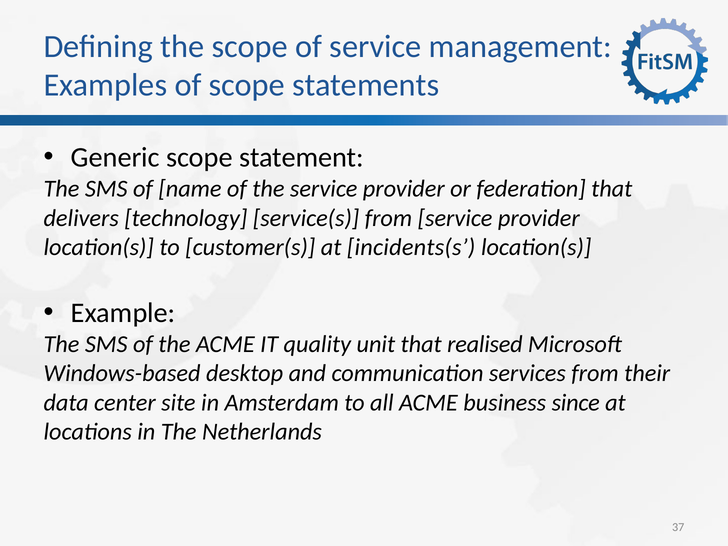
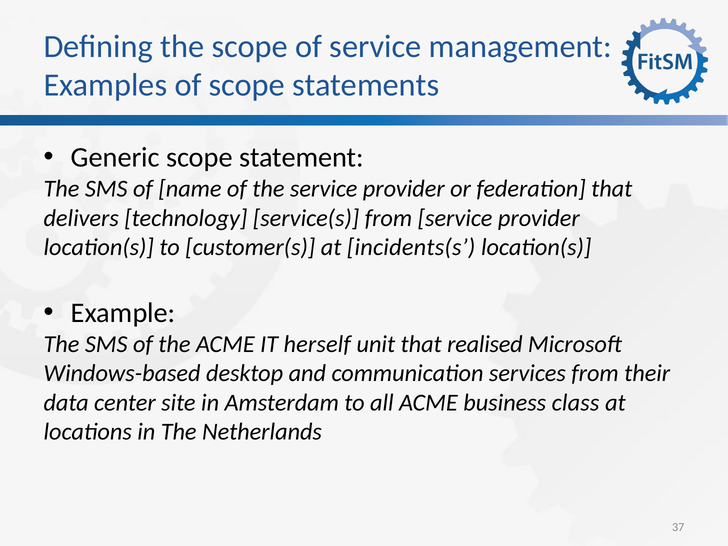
quality: quality -> herself (317, 344)
since: since -> class (576, 403)
